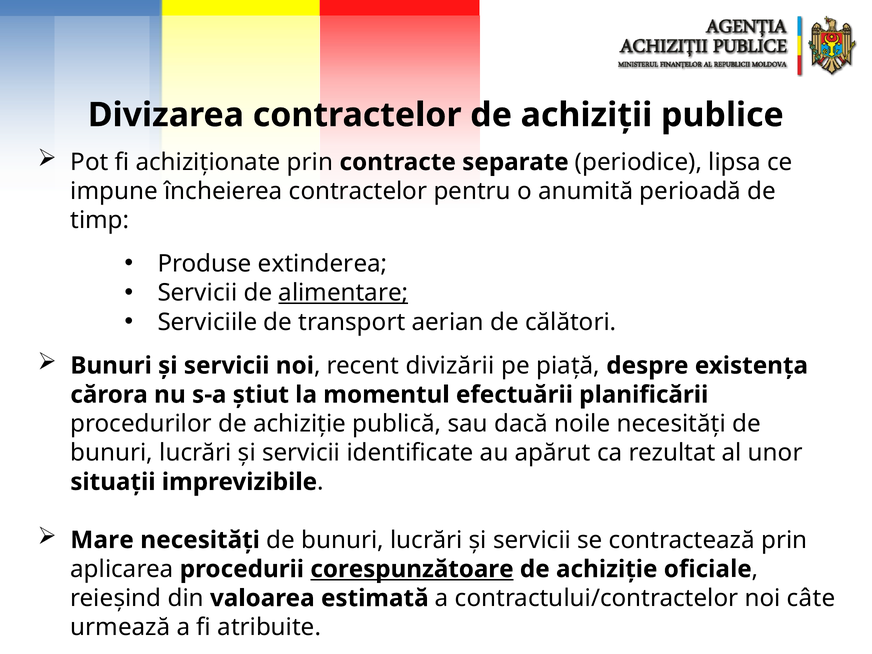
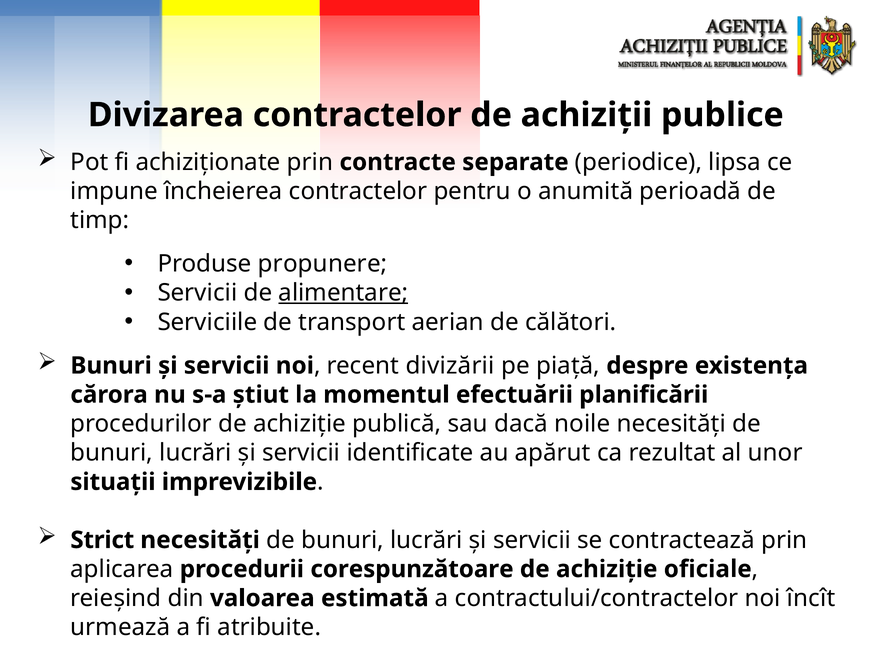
extinderea: extinderea -> propunere (323, 264)
Mare: Mare -> Strict (102, 540)
corespunzătoare underline: present -> none (412, 569)
câte: câte -> încît (811, 598)
